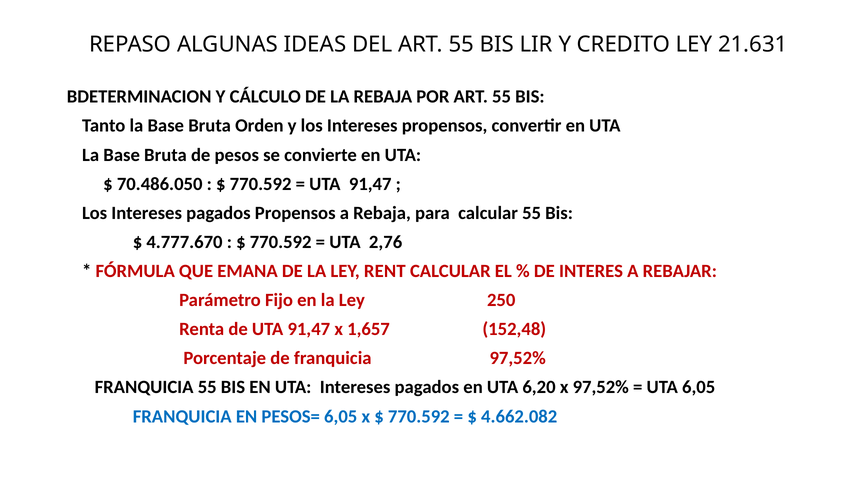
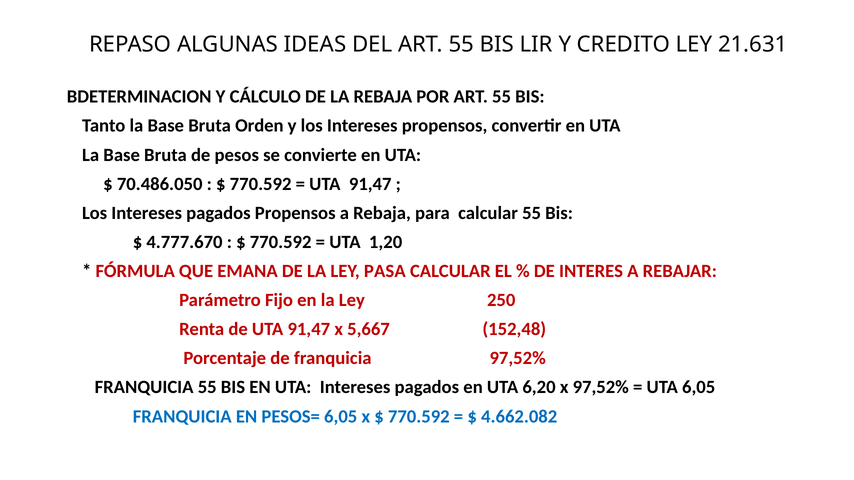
2,76: 2,76 -> 1,20 (386, 242)
RENT: RENT -> PASA (385, 271)
1,657: 1,657 -> 5,667 (368, 329)
